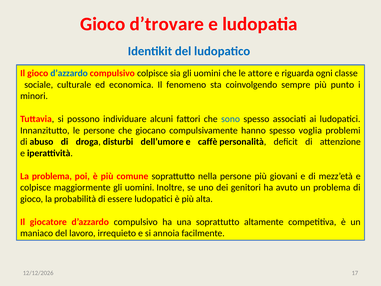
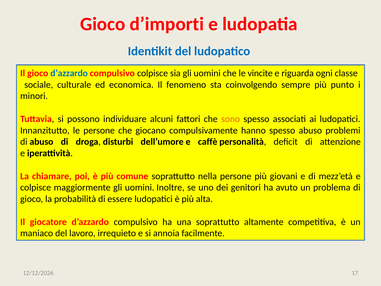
d’trovare: d’trovare -> d’importi (167, 24)
attore: attore -> vincite (260, 73)
sono colour: blue -> orange (231, 119)
spesso voglia: voglia -> abuso (310, 130)
La problema: problema -> chiamare (52, 176)
